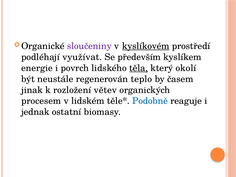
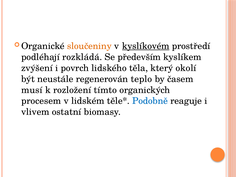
sloučeniny colour: purple -> orange (89, 46)
využívat: využívat -> rozkládá (82, 57)
energie: energie -> zvýšení (37, 68)
těla underline: present -> none (139, 68)
jinak: jinak -> musí (32, 90)
větev: větev -> tímto (105, 90)
jednak: jednak -> vlivem (35, 112)
